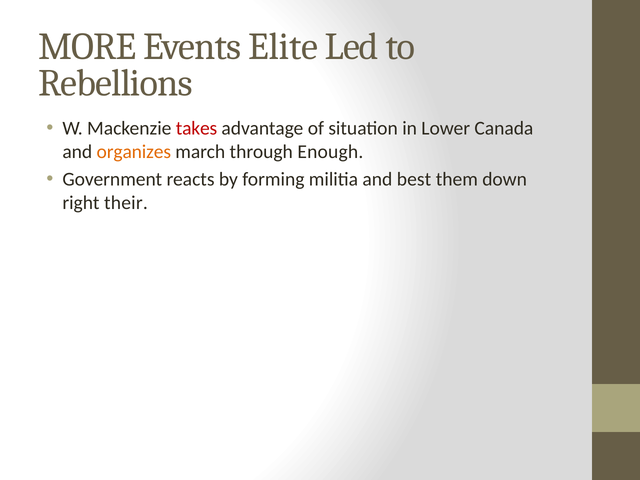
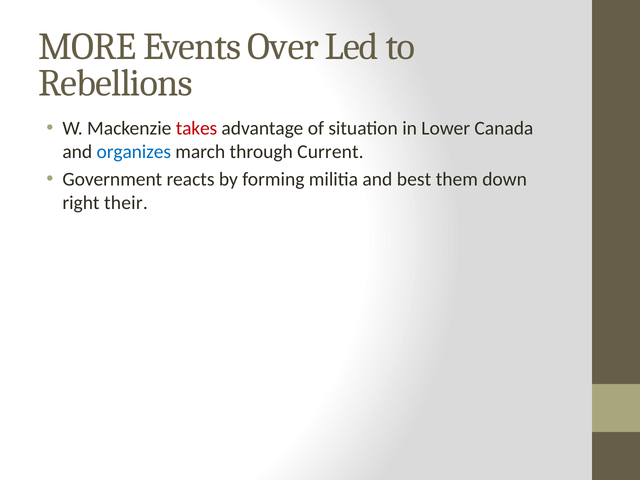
Elite: Elite -> Over (283, 47)
organizes colour: orange -> blue (134, 152)
Enough: Enough -> Current (330, 152)
